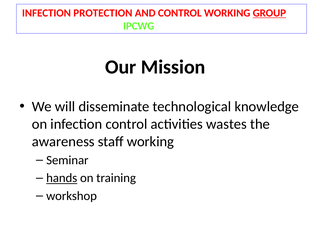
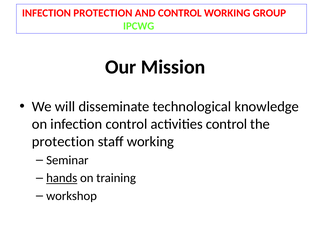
GROUP underline: present -> none (269, 13)
activities wastes: wastes -> control (227, 124)
awareness: awareness -> protection (63, 142)
